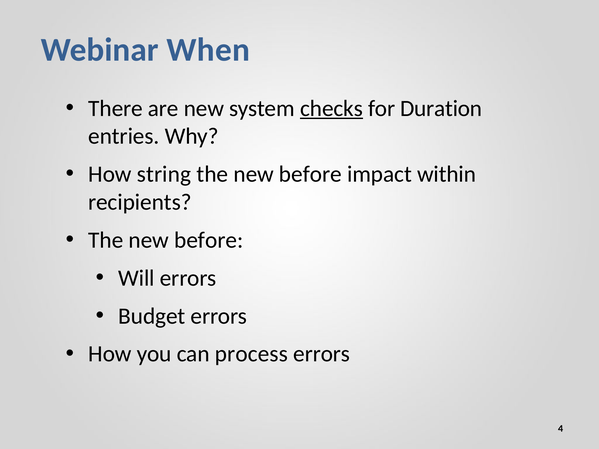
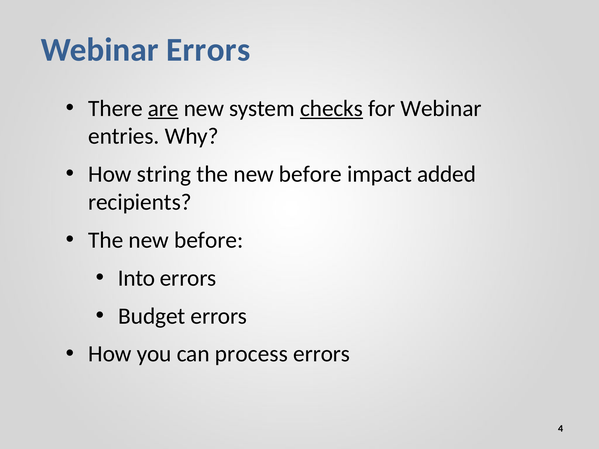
Webinar When: When -> Errors (208, 50)
are underline: none -> present (163, 108)
for Duration: Duration -> Webinar (441, 108)
within: within -> added (447, 174)
Will: Will -> Into (136, 278)
